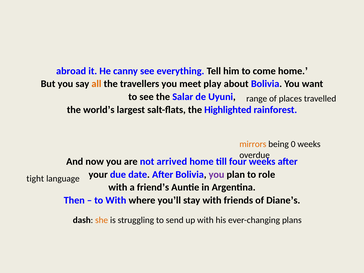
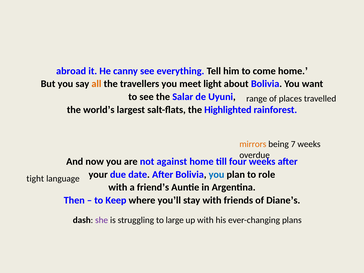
play: play -> light (213, 84)
0: 0 -> 7 (293, 144)
arrived: arrived -> against (172, 162)
you colour: purple -> blue (217, 174)
to With: With -> Keep (116, 200)
she colour: orange -> purple (102, 220)
send: send -> large (175, 220)
